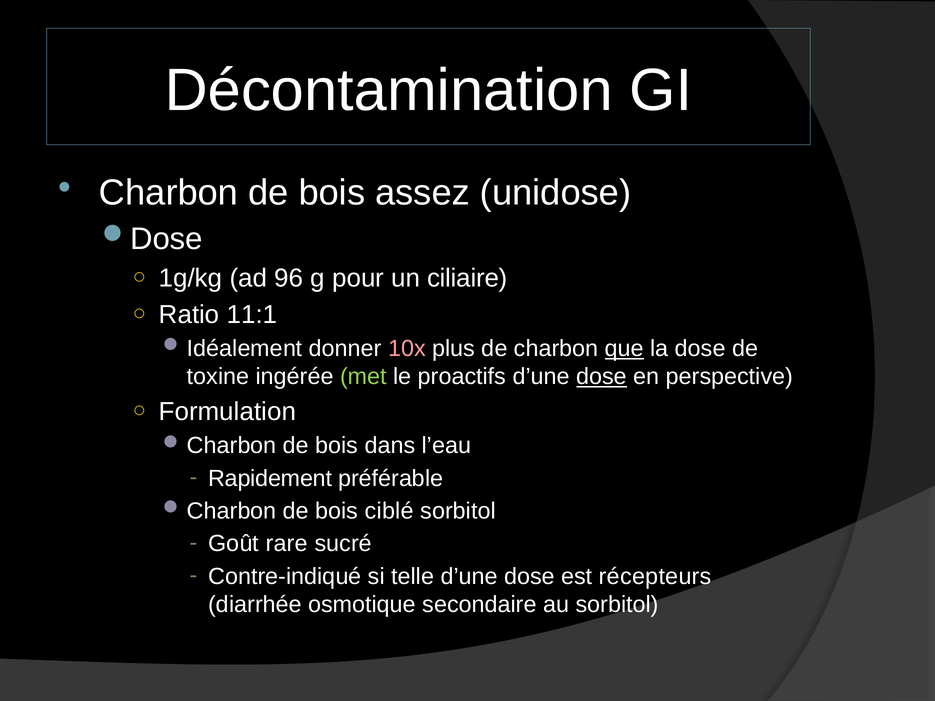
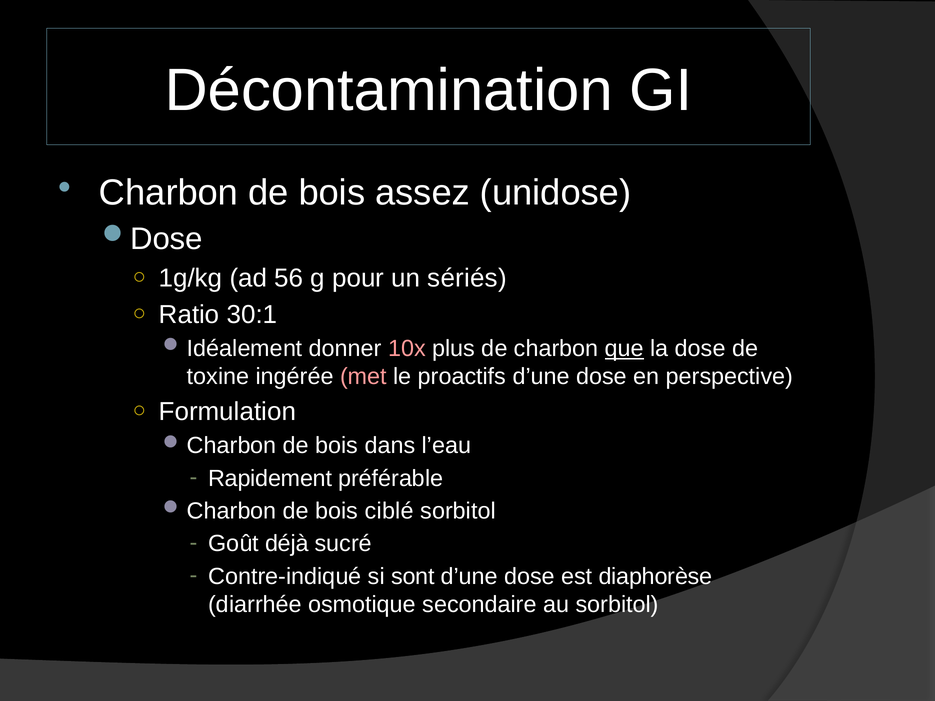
96: 96 -> 56 (289, 278)
ciliaire: ciliaire -> sériés (467, 278)
11:1: 11:1 -> 30:1 (252, 315)
met colour: light green -> pink (363, 377)
dose underline: present -> none (602, 377)
rare: rare -> déjà (287, 544)
telle: telle -> sont (413, 577)
récepteurs: récepteurs -> diaphorèse (655, 577)
